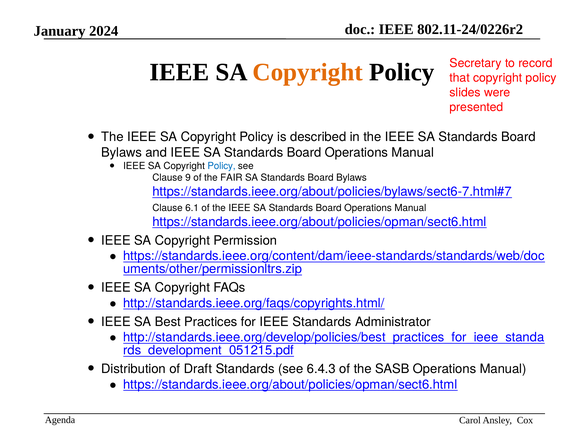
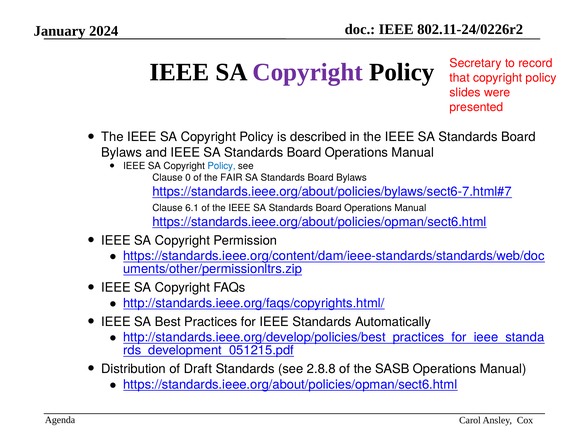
Copyright colour: orange -> purple (308, 72)
9: 9 -> 0 (188, 178)
Administrator: Administrator -> Automatically (393, 322)
6.4.3: 6.4.3 -> 2.8.8 (321, 369)
